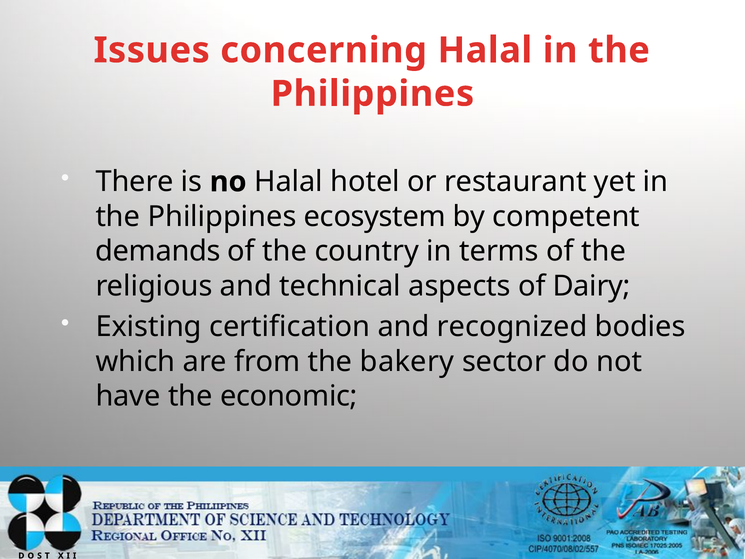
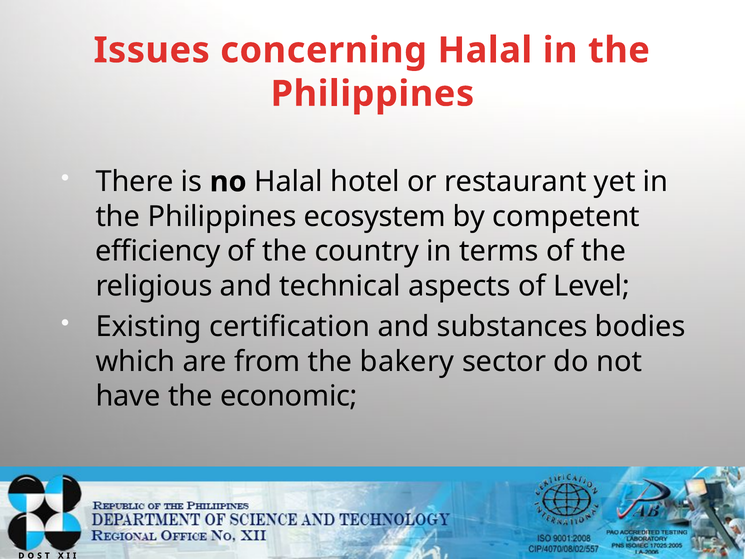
demands: demands -> efficiency (158, 251)
Dairy: Dairy -> Level (591, 286)
recognized: recognized -> substances (512, 327)
